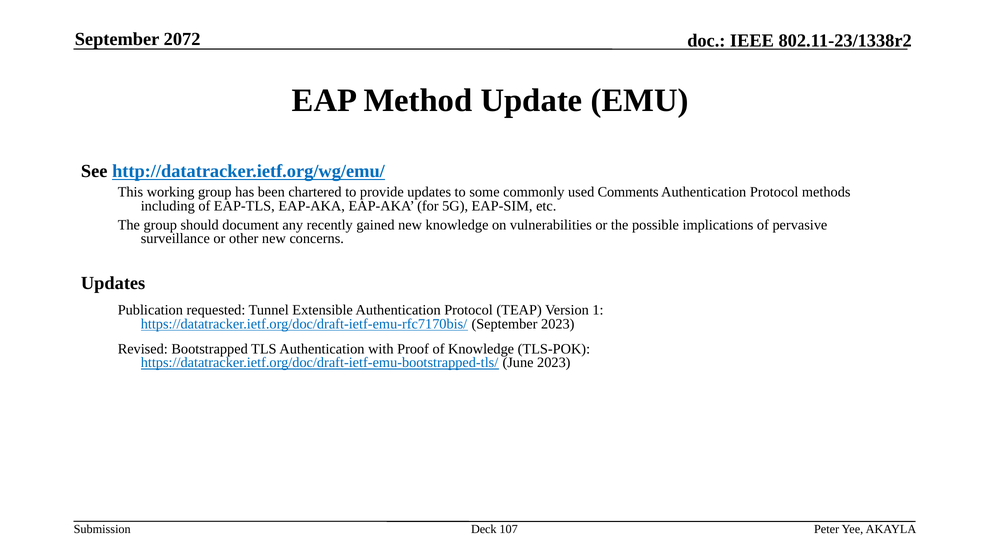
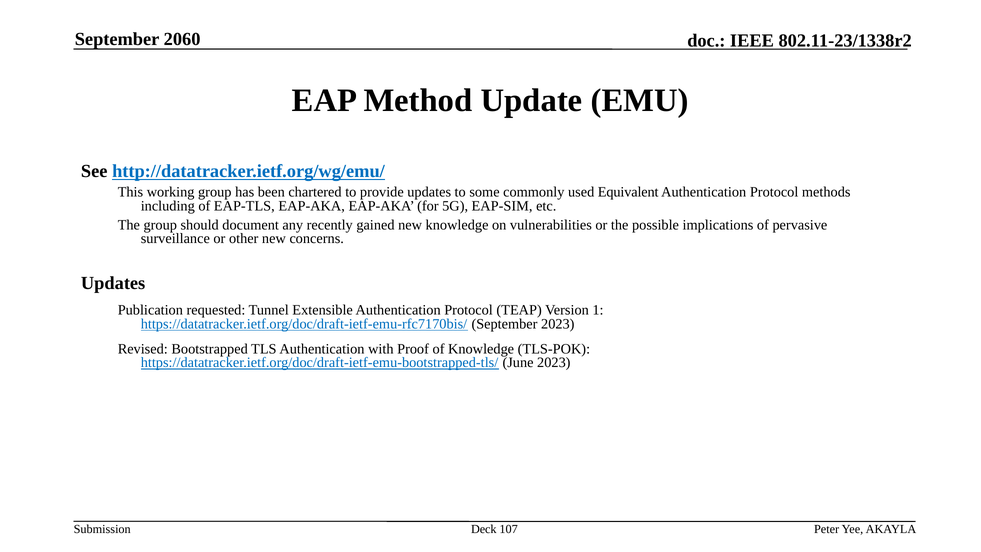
2072: 2072 -> 2060 (182, 39)
Comments: Comments -> Equivalent (628, 192)
